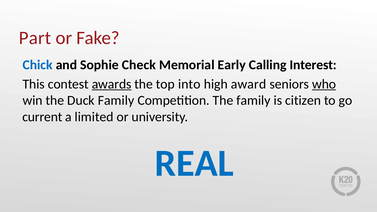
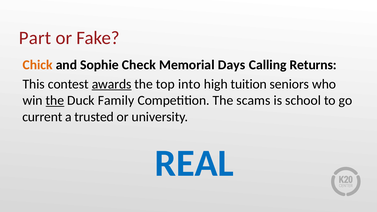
Chick colour: blue -> orange (38, 65)
Early: Early -> Days (232, 65)
Interest: Interest -> Returns (313, 65)
award: award -> tuition (249, 84)
who underline: present -> none (324, 84)
the underline: none -> present (55, 100)
The family: family -> scams (253, 100)
citizen: citizen -> school (303, 100)
limited: limited -> trusted (94, 117)
